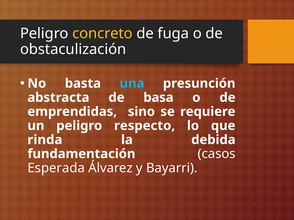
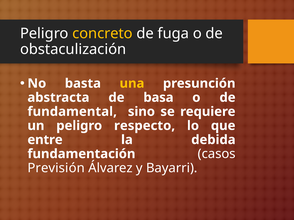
una colour: light blue -> yellow (132, 84)
emprendidas: emprendidas -> fundamental (72, 112)
rinda: rinda -> entre (45, 140)
Esperada: Esperada -> Previsión (56, 168)
